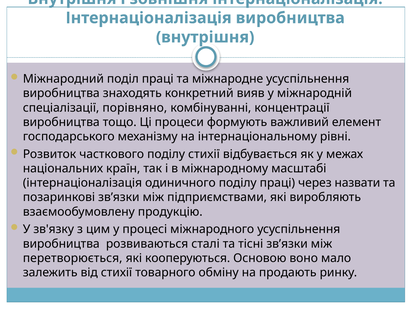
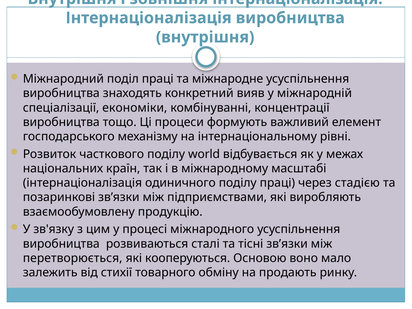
порівняно: порівняно -> економіки (135, 108)
поділу стихії: стихії -> world (204, 154)
назвати: назвати -> стадією (357, 183)
